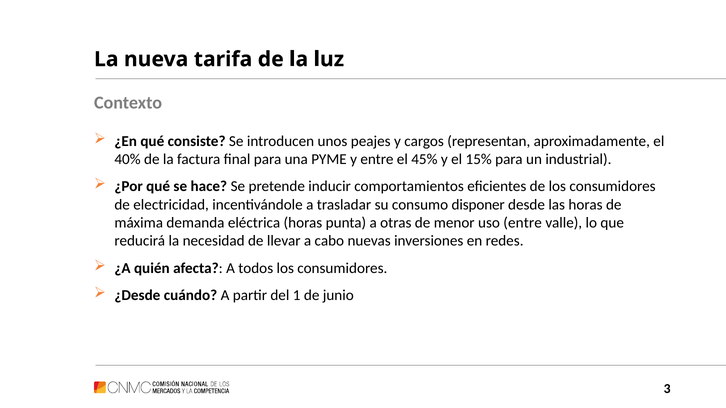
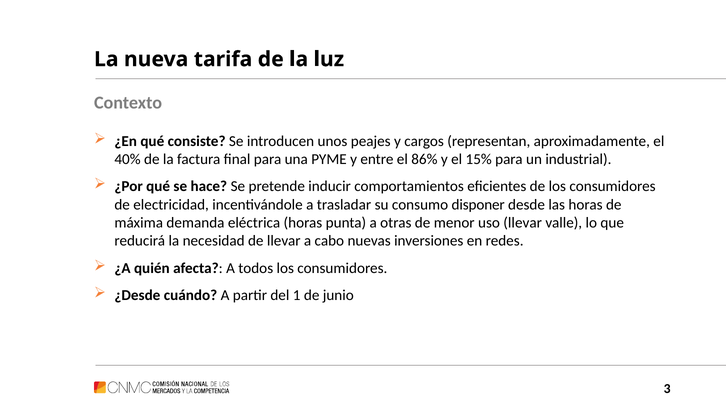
45%: 45% -> 86% (424, 159)
uso entre: entre -> llevar (523, 223)
